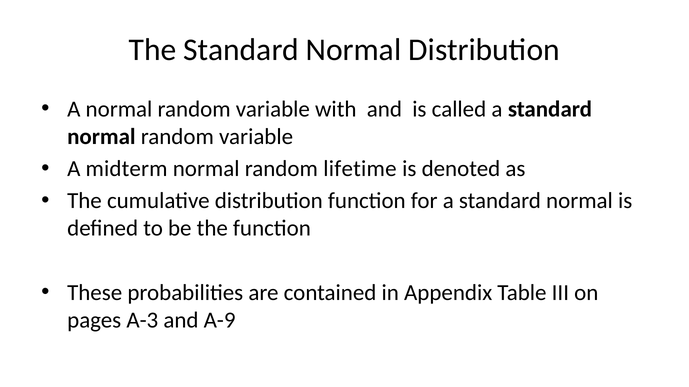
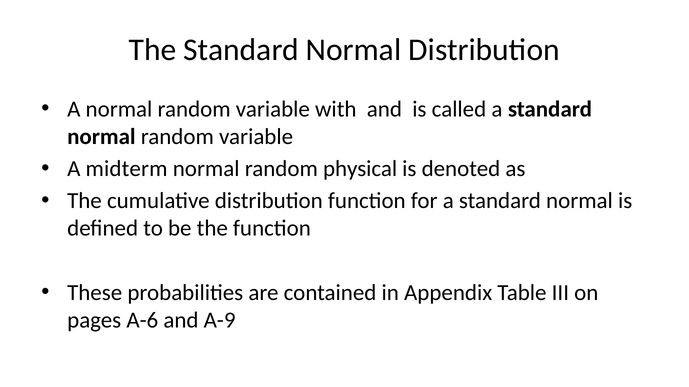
lifetime: lifetime -> physical (360, 169)
A-3: A-3 -> A-6 (142, 321)
